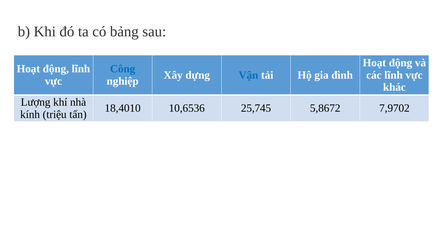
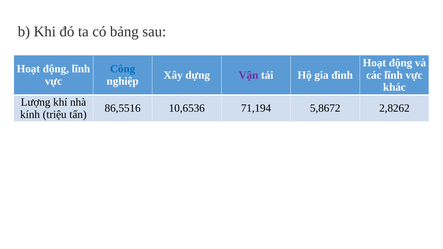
Vận colour: blue -> purple (248, 75)
18,4010: 18,4010 -> 86,5516 (123, 108)
25,745: 25,745 -> 71,194 (256, 108)
7,9702: 7,9702 -> 2,8262 (394, 108)
